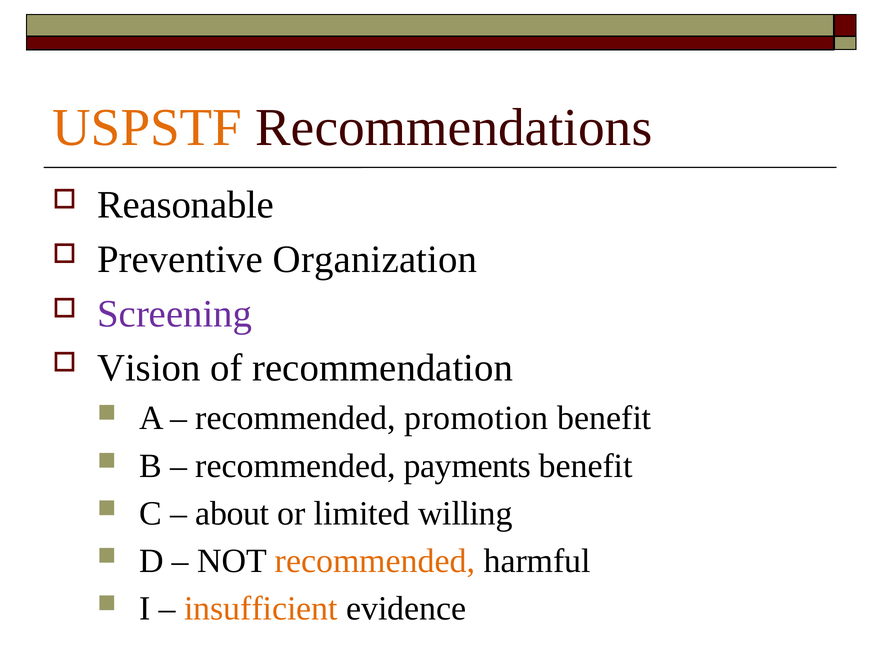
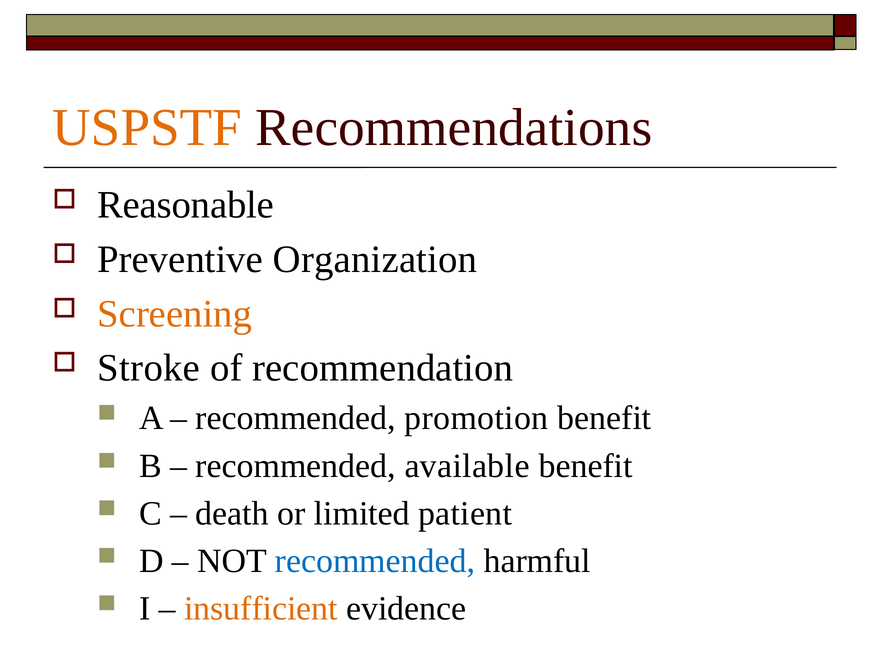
Screening colour: purple -> orange (175, 314)
Vision: Vision -> Stroke (149, 368)
payments: payments -> available (467, 466)
about: about -> death (232, 513)
willing: willing -> patient (465, 513)
recommended colour: orange -> blue (375, 561)
